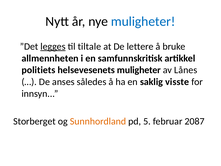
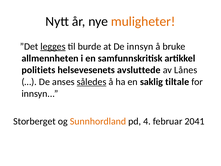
muligheter colour: blue -> orange (143, 21)
tiltale: tiltale -> burde (90, 46)
De lettere: lettere -> innsyn (140, 46)
helsevesenets muligheter: muligheter -> avsluttede (139, 70)
således underline: none -> present (92, 82)
visste: visste -> tiltale (177, 82)
5: 5 -> 4 (147, 121)
2087: 2087 -> 2041 (195, 121)
